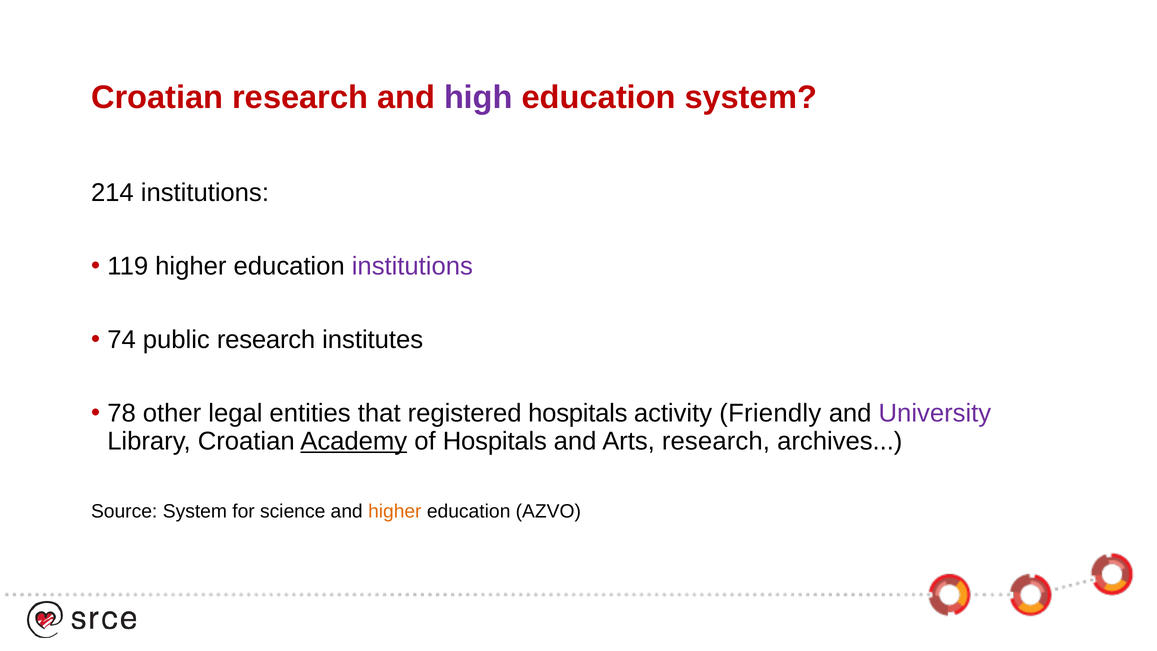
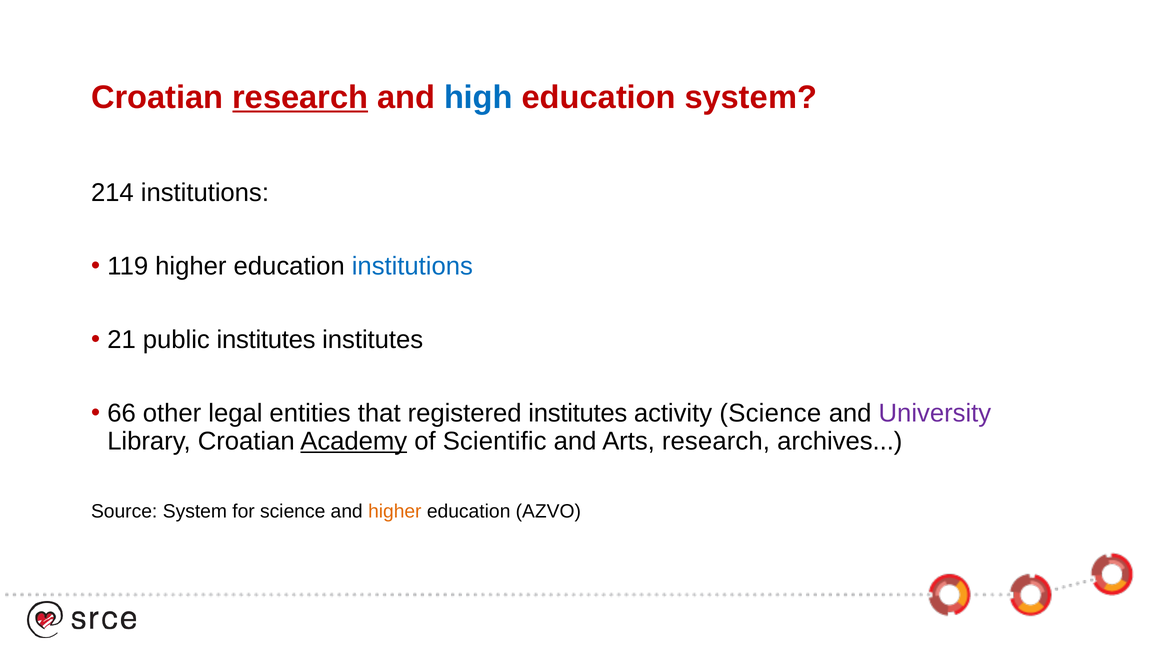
research underline: none -> present (300, 97)
high colour: purple -> blue (478, 97)
institutions colour: purple -> blue (412, 266)
74: 74 -> 21 (122, 340)
public research: research -> institutes (266, 340)
78: 78 -> 66 (122, 413)
registered hospitals: hospitals -> institutes (578, 413)
activity Friendly: Friendly -> Science (770, 413)
of Hospitals: Hospitals -> Scientific (495, 441)
